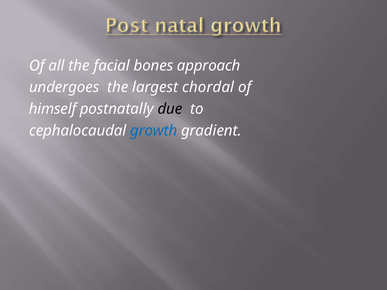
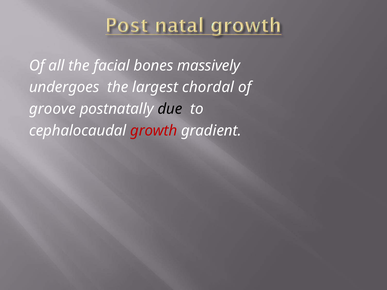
approach: approach -> massively (209, 66)
himself: himself -> groove (52, 109)
growth colour: blue -> red (154, 131)
